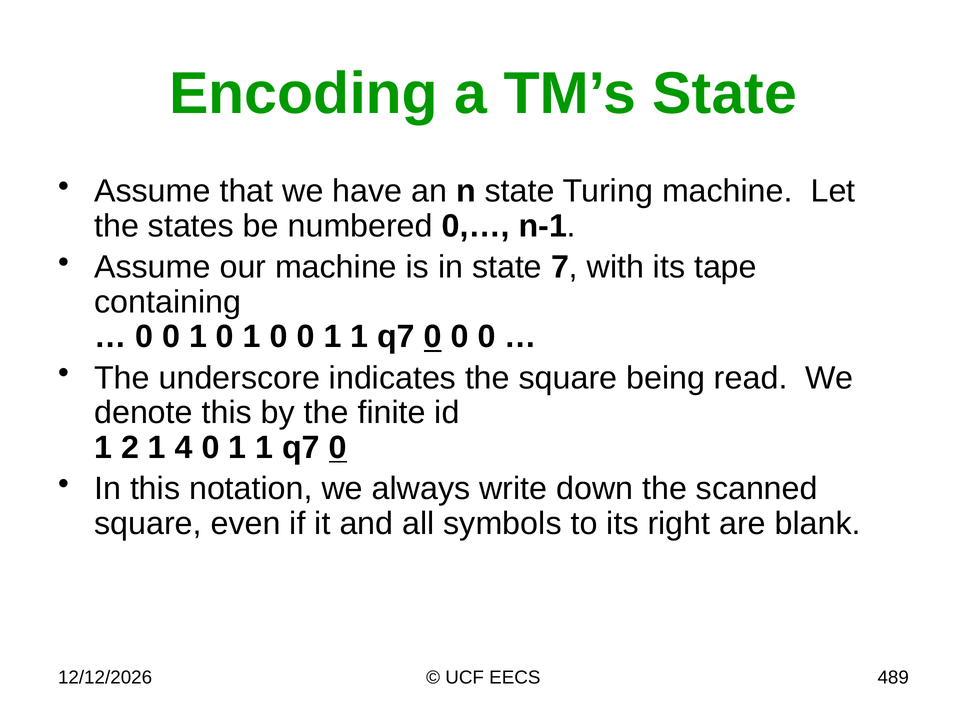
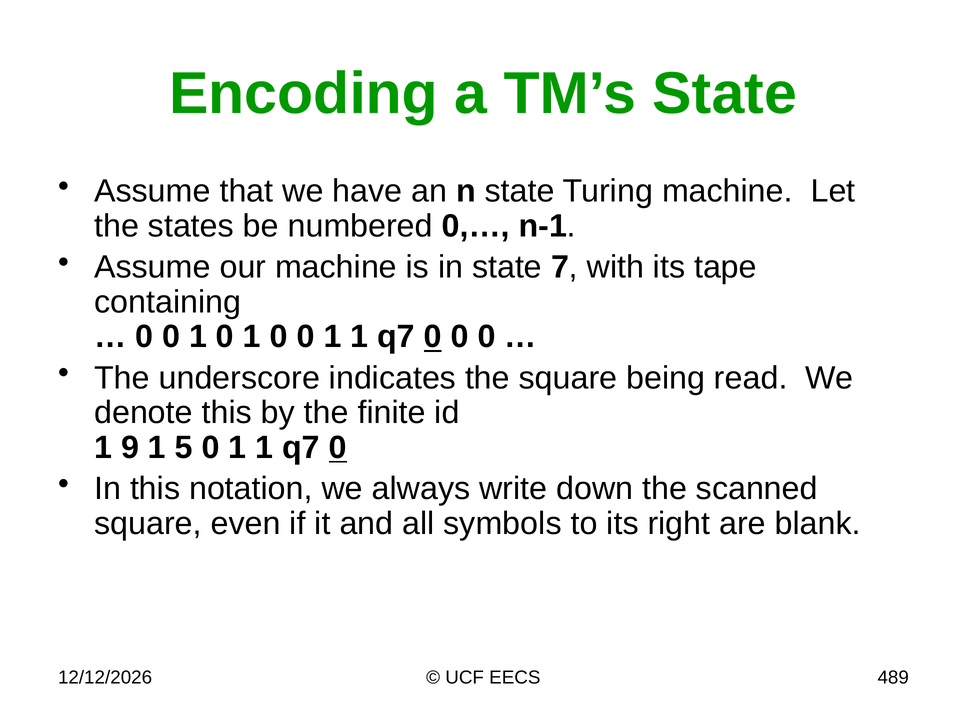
2: 2 -> 9 (130, 448)
4: 4 -> 5 (184, 448)
